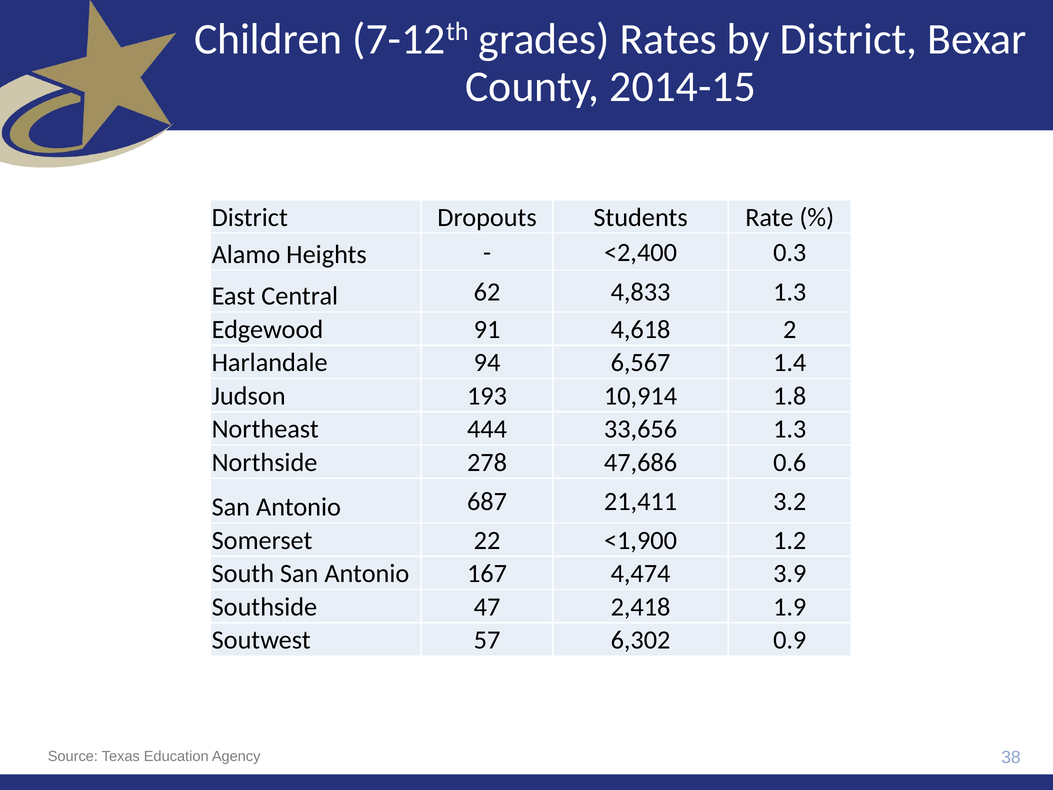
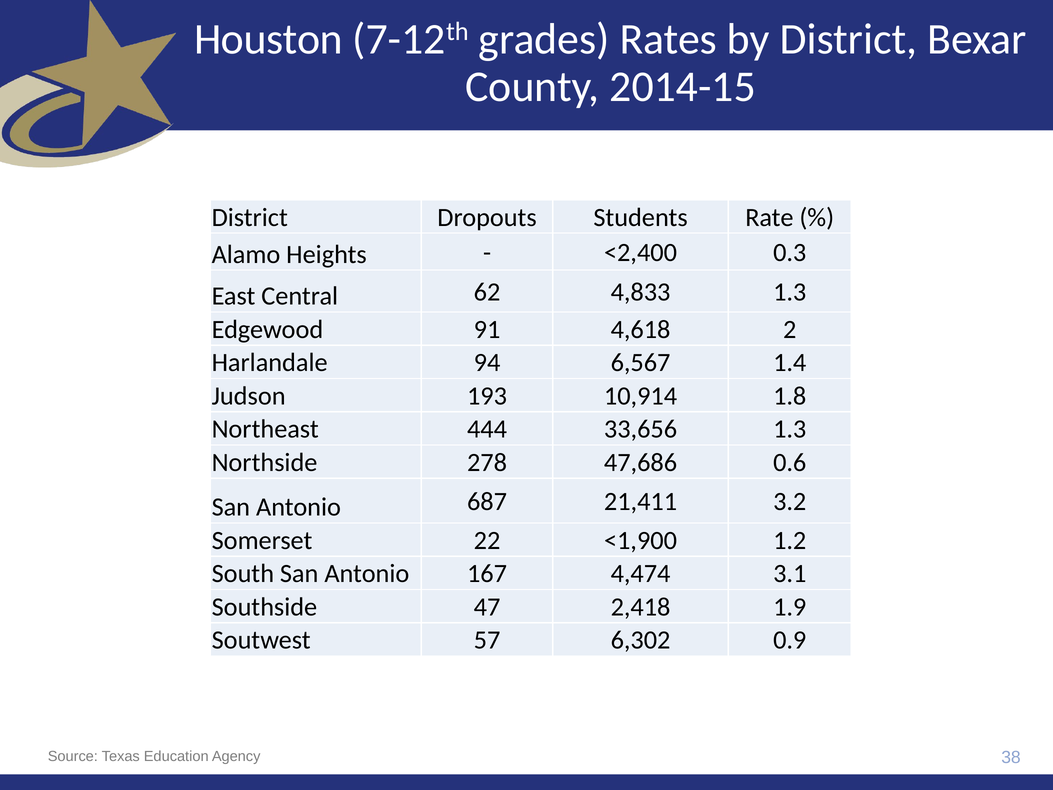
Children: Children -> Houston (268, 39)
3.9: 3.9 -> 3.1 (790, 573)
